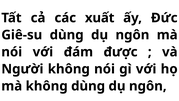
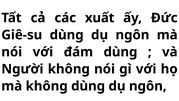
đám được: được -> dùng (120, 52)
